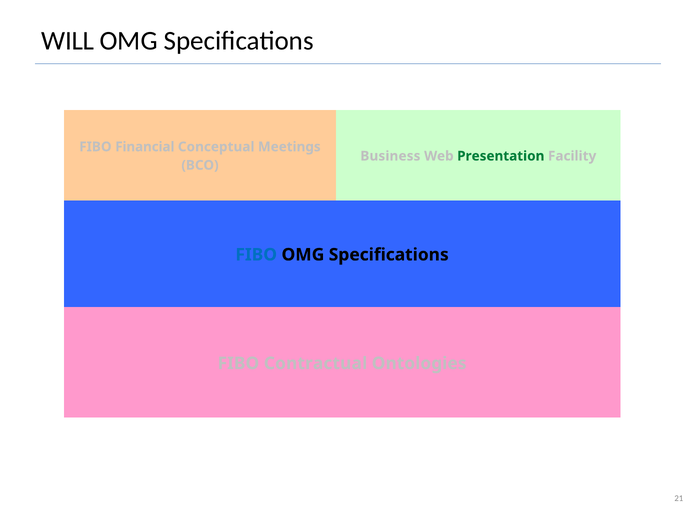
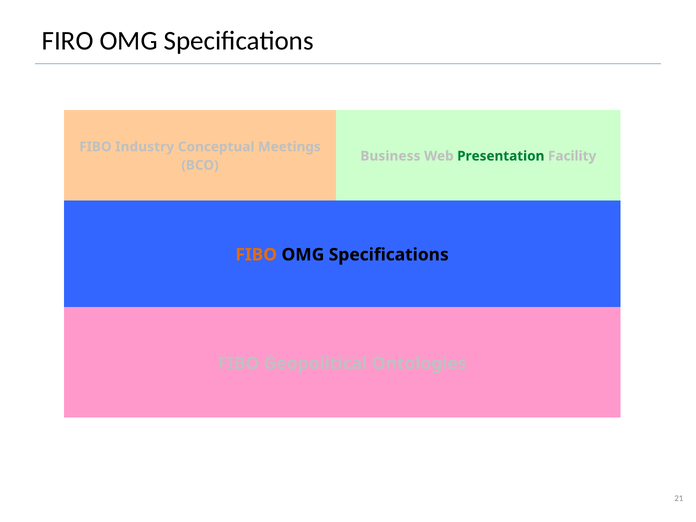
WILL: WILL -> FIRO (68, 41)
Financial: Financial -> Industry (145, 147)
FIBO colour: blue -> orange (256, 255)
Contractual: Contractual -> Geopolitical (316, 363)
